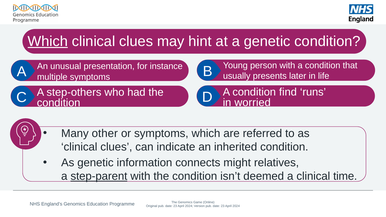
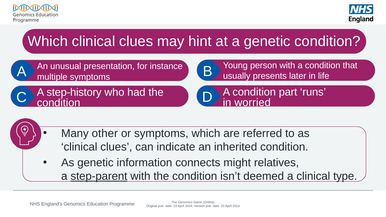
Which underline: present -> none (48, 41)
find: find -> part (288, 92)
step-others: step-others -> step-history (74, 92)
time: time -> type (345, 176)
